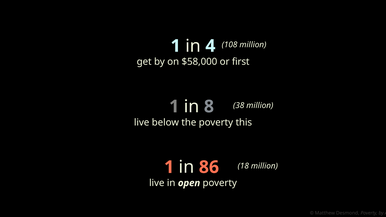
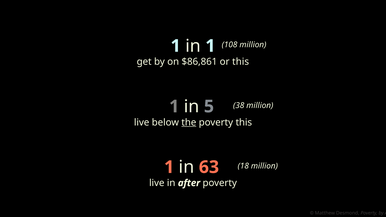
in 4: 4 -> 1 (210, 46)
$58,000: $58,000 -> $86,861 (199, 62)
or first: first -> this (241, 62)
8: 8 -> 5 (209, 107)
the underline: none -> present (189, 122)
86: 86 -> 63 (209, 167)
open: open -> after (189, 183)
